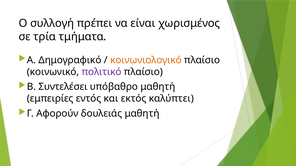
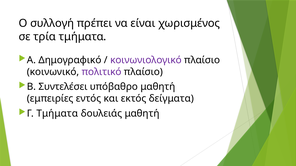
κοινωνιολογικό colour: orange -> purple (146, 60)
καλύπτει: καλύπτει -> δείγματα (171, 99)
Γ Αφορούν: Αφορούν -> Τμήματα (57, 114)
